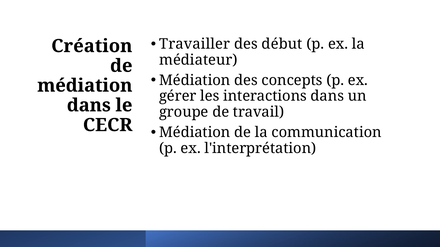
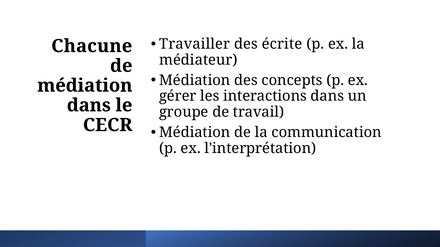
début: début -> écrite (282, 44)
Création: Création -> Chacune (92, 46)
